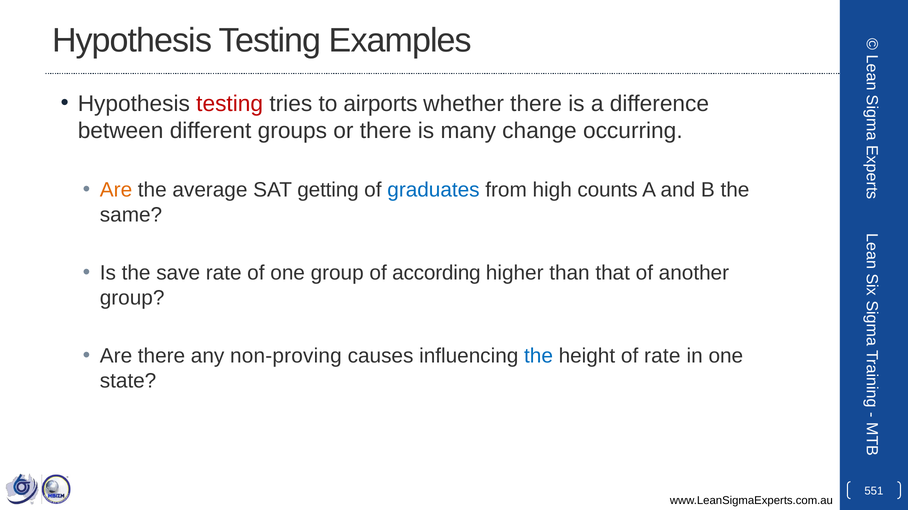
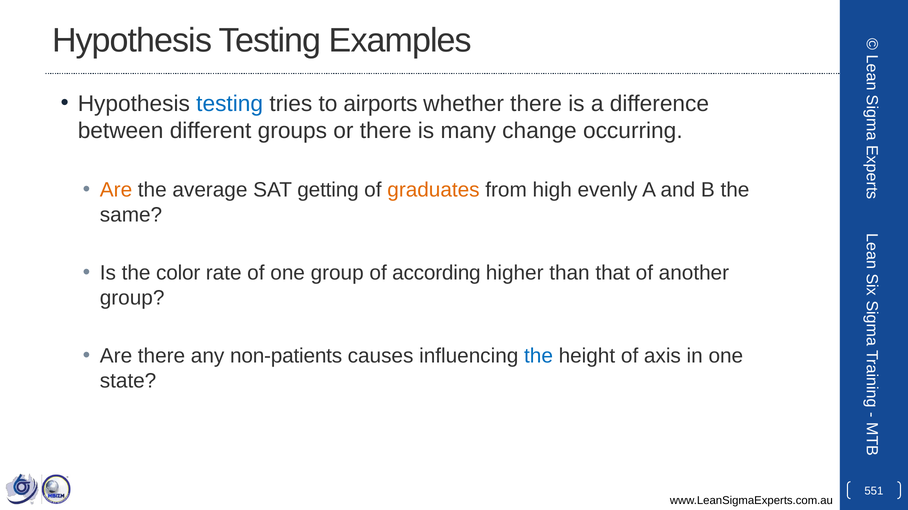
testing colour: red -> blue (230, 104)
graduates colour: blue -> orange (433, 190)
counts: counts -> evenly (608, 190)
save: save -> color (178, 273)
non-proving: non-proving -> non-patients (286, 357)
of rate: rate -> axis (662, 357)
